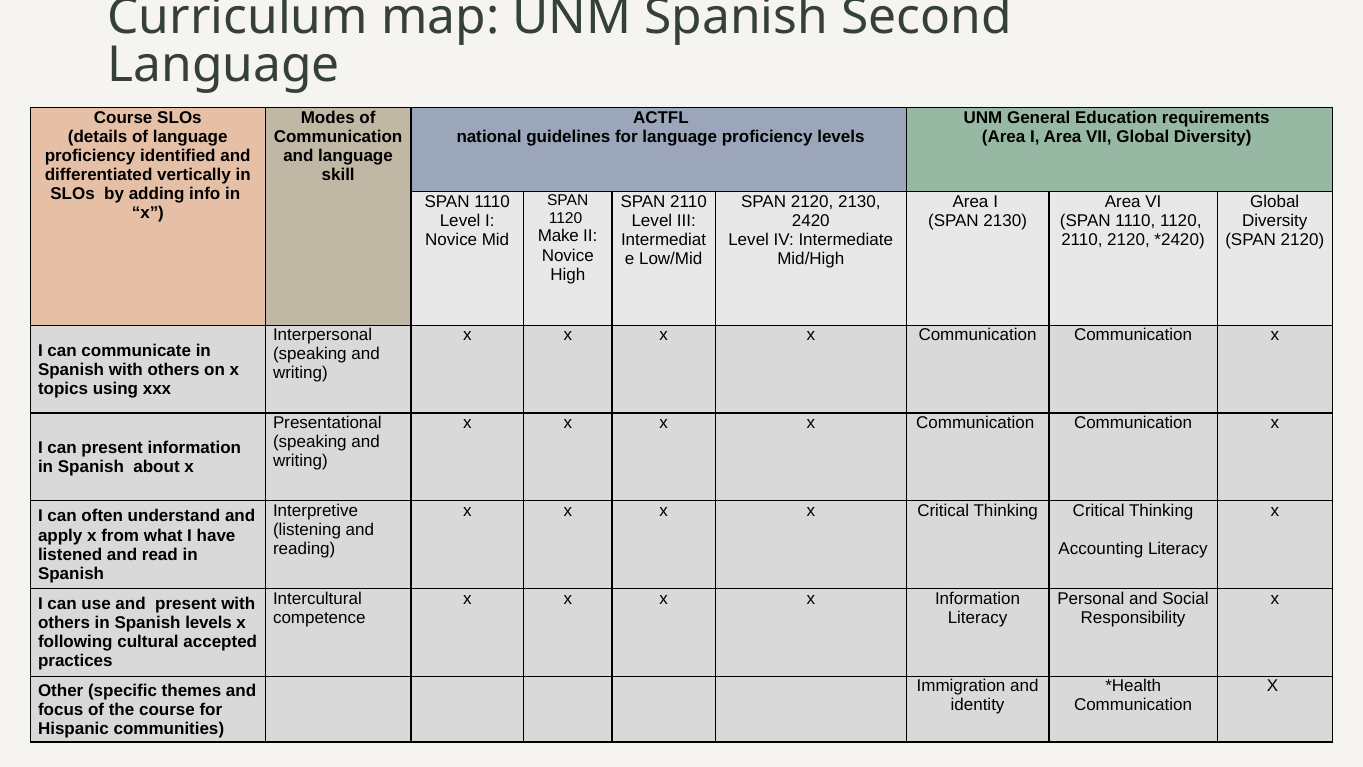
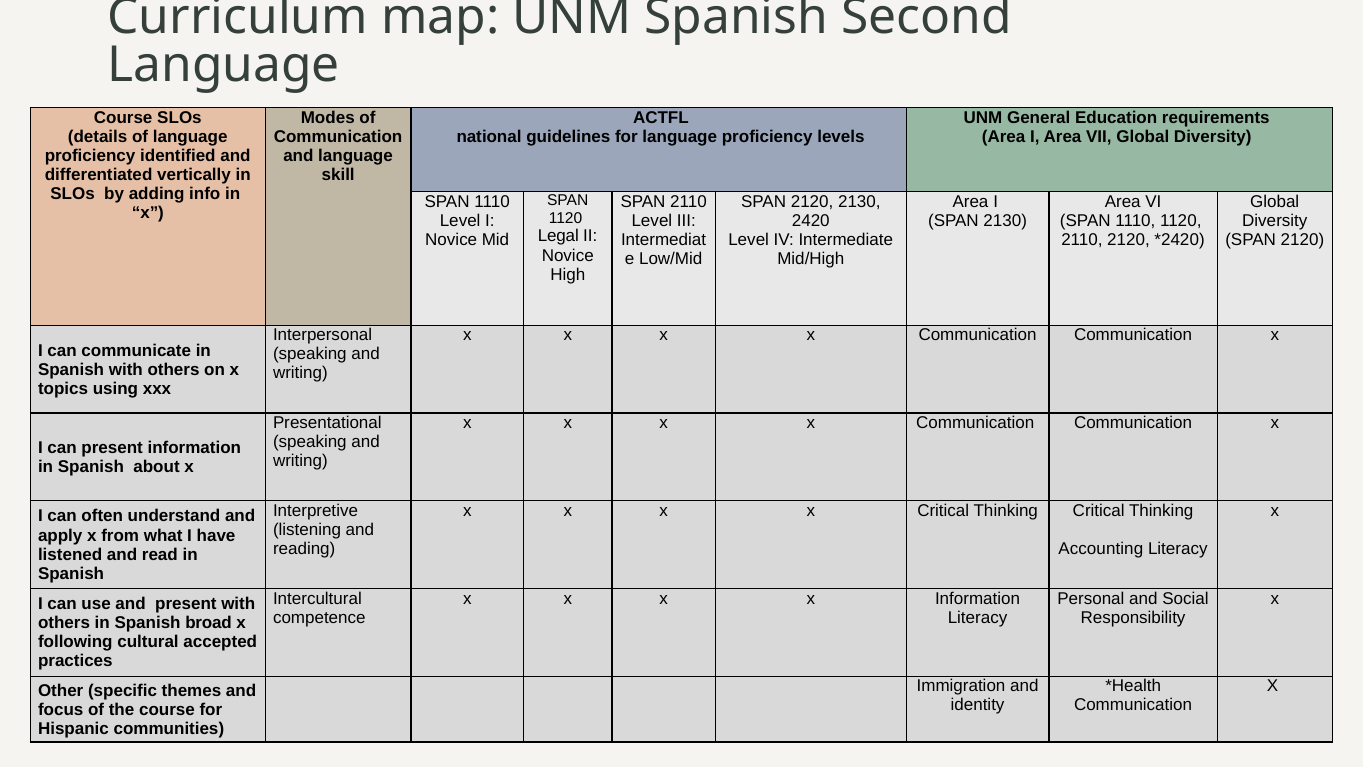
Make: Make -> Legal (558, 236)
Spanish levels: levels -> broad (209, 623)
